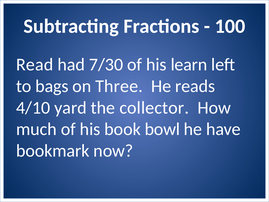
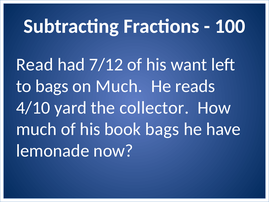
7/30: 7/30 -> 7/12 (106, 65)
learn: learn -> want (189, 65)
on Three: Three -> Much (119, 86)
book bowl: bowl -> bags (162, 129)
bookmark: bookmark -> lemonade (53, 151)
